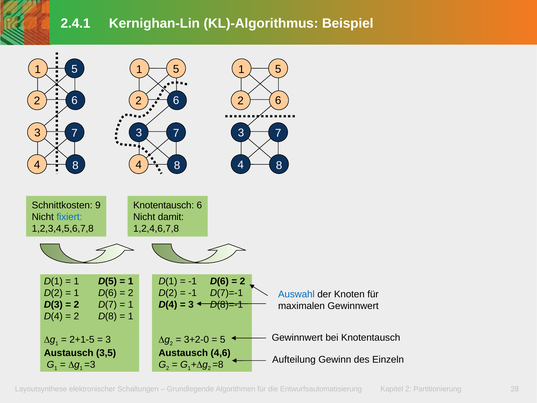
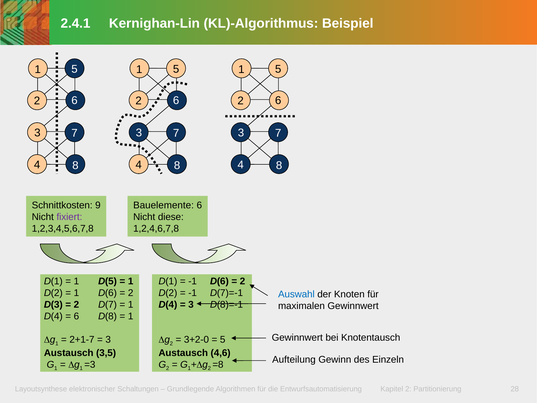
Knotentausch: Knotentausch -> Bauelemente (164, 205)
fixiert colour: blue -> purple (69, 217)
damit: damit -> diese (171, 217)
2: 2 -> 6 (76, 316)
2+1-5: 2+1-5 -> 2+1-7 (82, 340)
